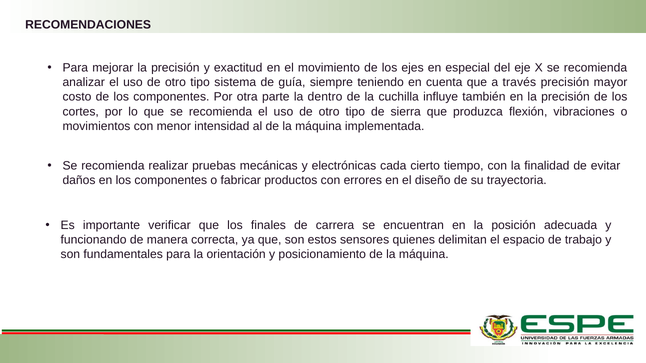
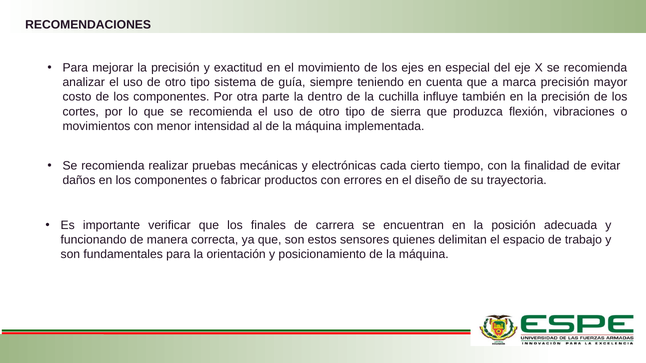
través: través -> marca (519, 83)
